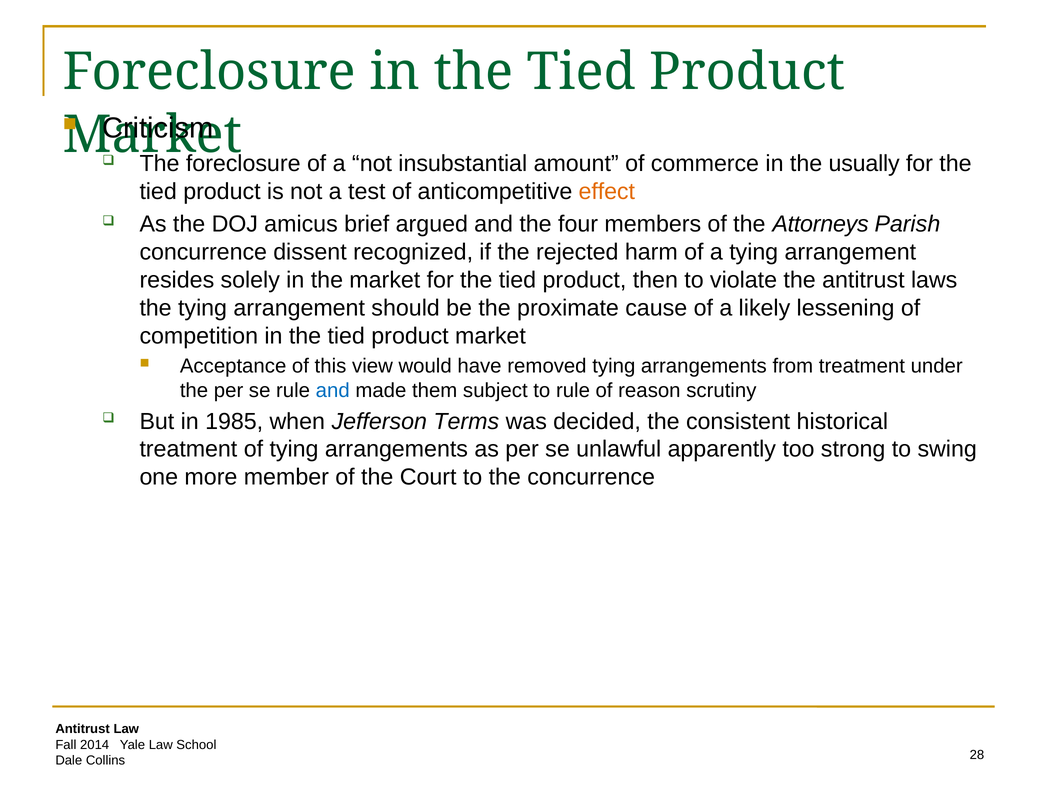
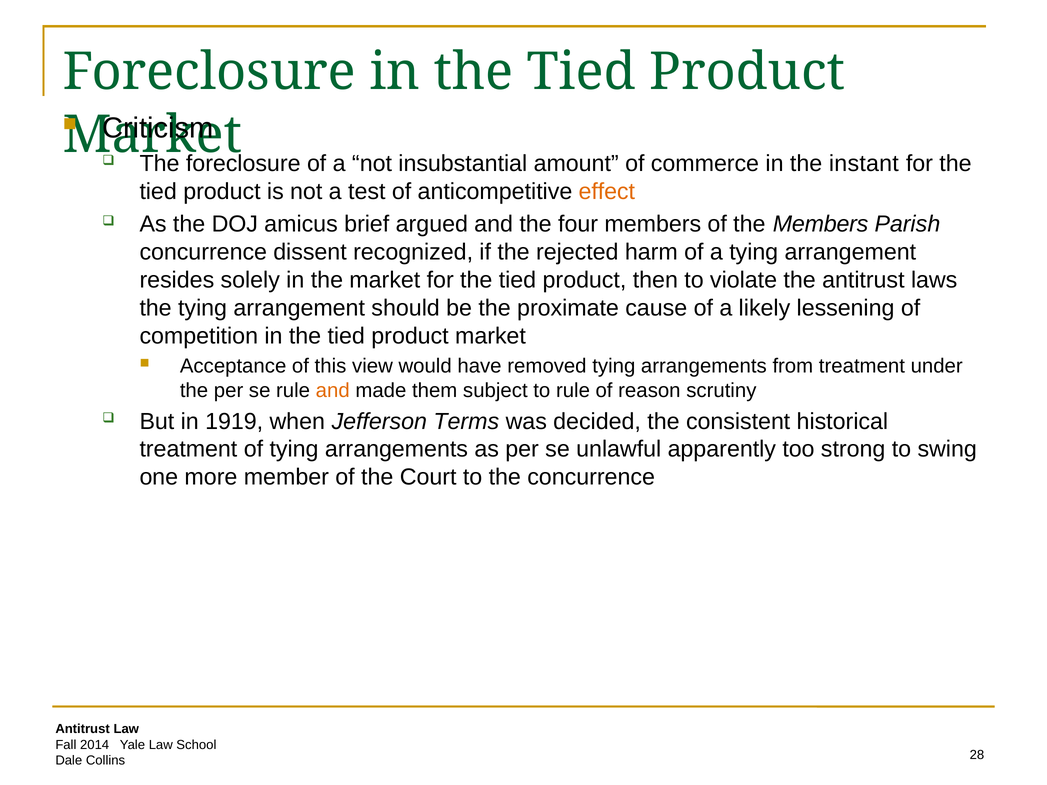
usually: usually -> instant (864, 164)
the Attorneys: Attorneys -> Members (821, 224)
and colour: blue -> orange (333, 390)
1985: 1985 -> 1919 (234, 421)
